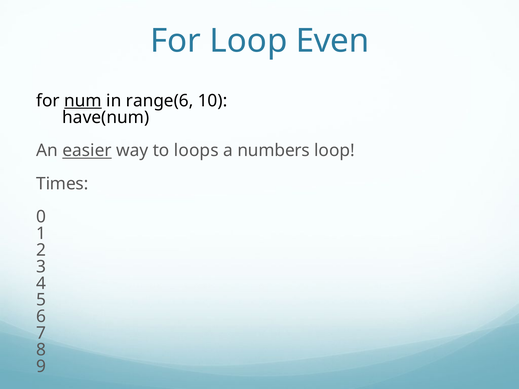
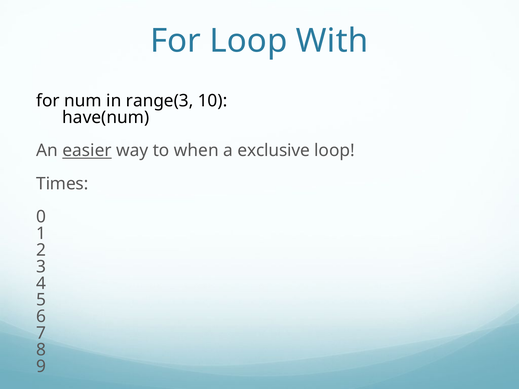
Even: Even -> With (332, 41)
num underline: present -> none (83, 101)
range(6: range(6 -> range(3 (160, 101)
loops: loops -> when (196, 151)
numbers: numbers -> exclusive (274, 151)
